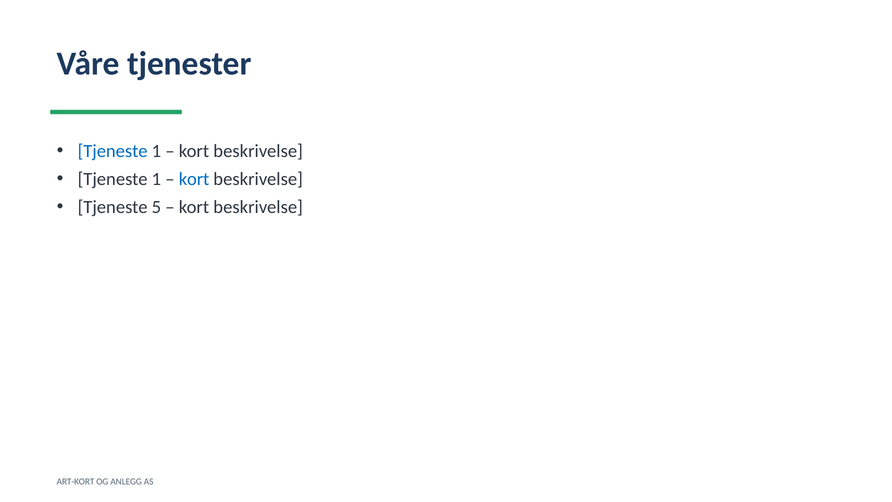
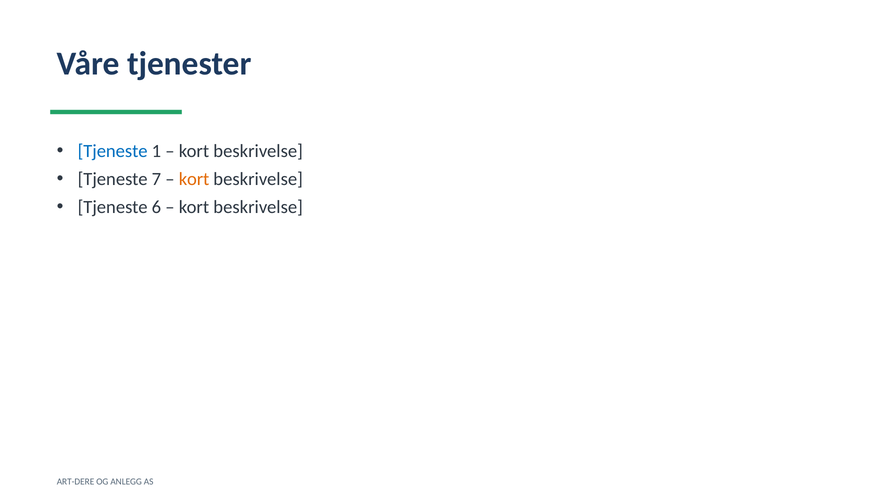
1: 1 -> 7 (156, 179)
kort colour: blue -> orange (194, 179)
5: 5 -> 6 (156, 207)
ART-KORT: ART-KORT -> ART-DERE (76, 481)
